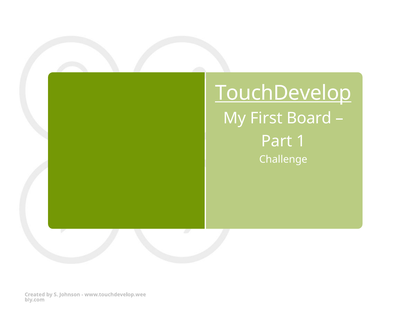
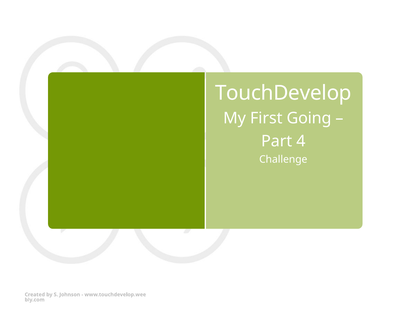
TouchDevelop underline: present -> none (283, 93)
Board: Board -> Going (309, 118)
1: 1 -> 4 (301, 141)
